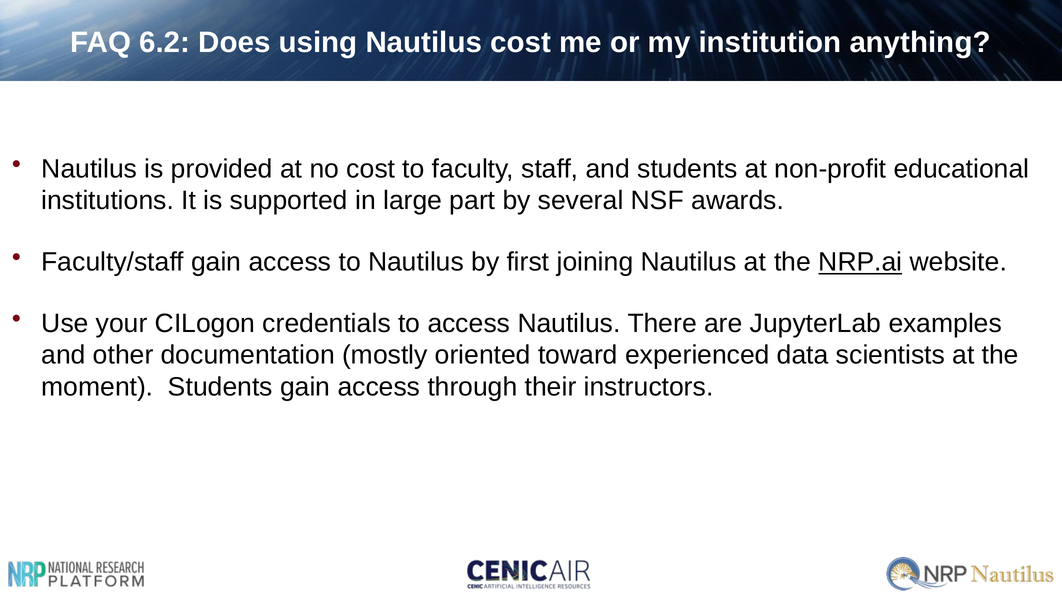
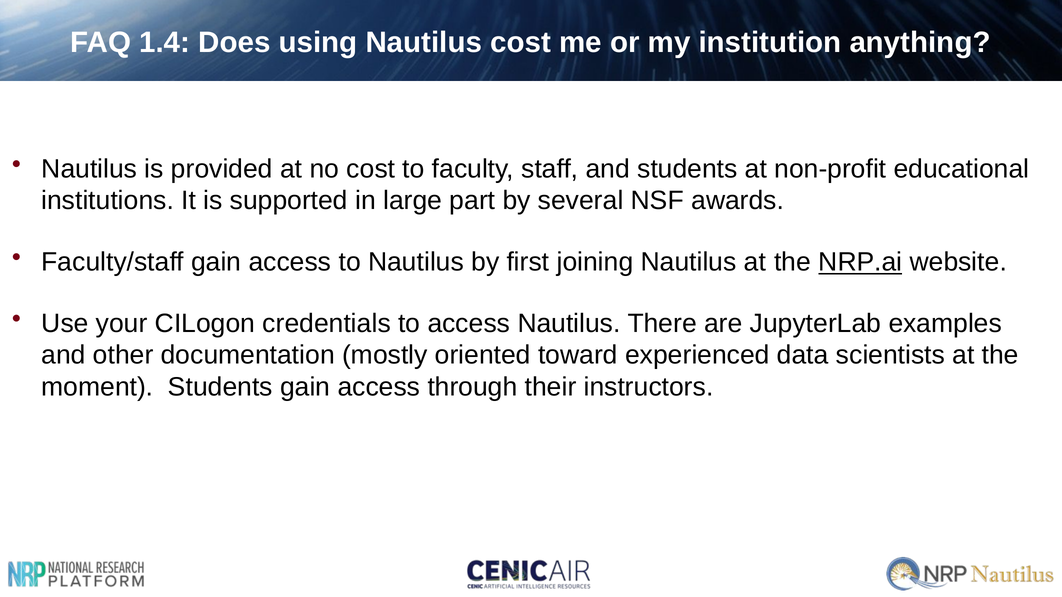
6.2: 6.2 -> 1.4 (165, 43)
